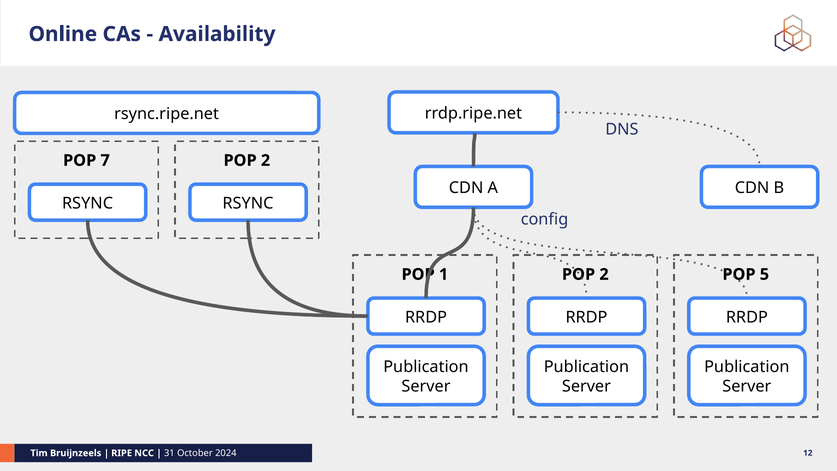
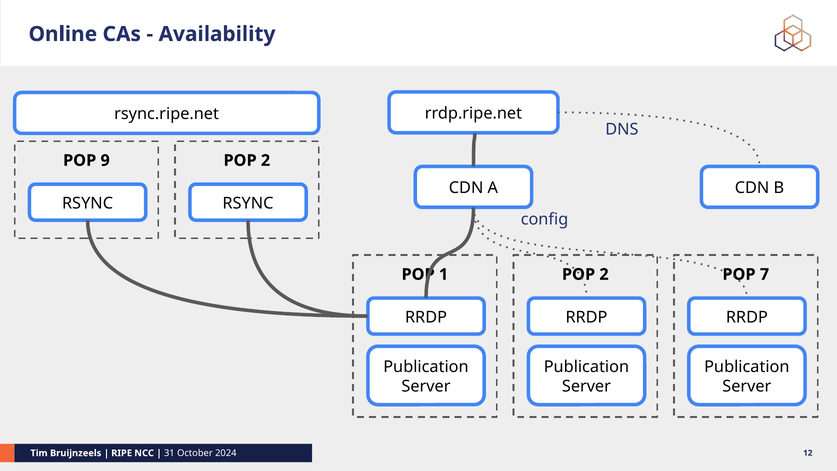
7: 7 -> 9 (105, 160)
5: 5 -> 7 (764, 274)
